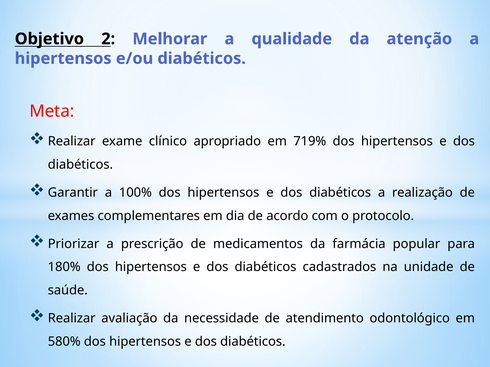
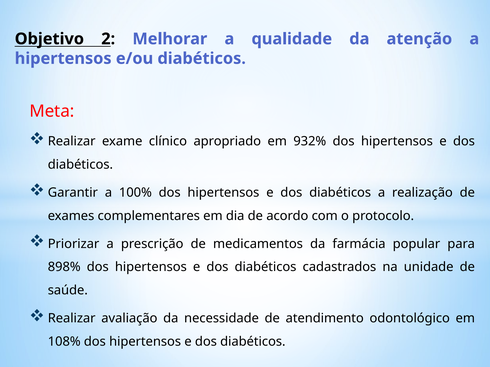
719%: 719% -> 932% (310, 142)
180%: 180% -> 898% (64, 267)
580%: 580% -> 108% (64, 342)
